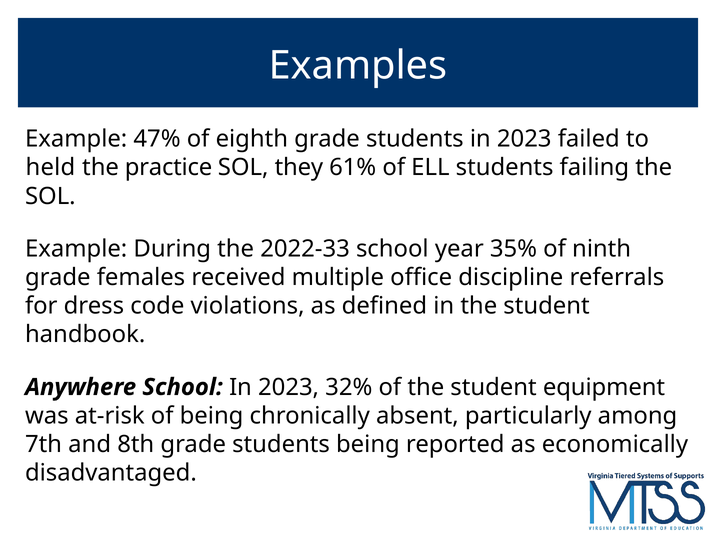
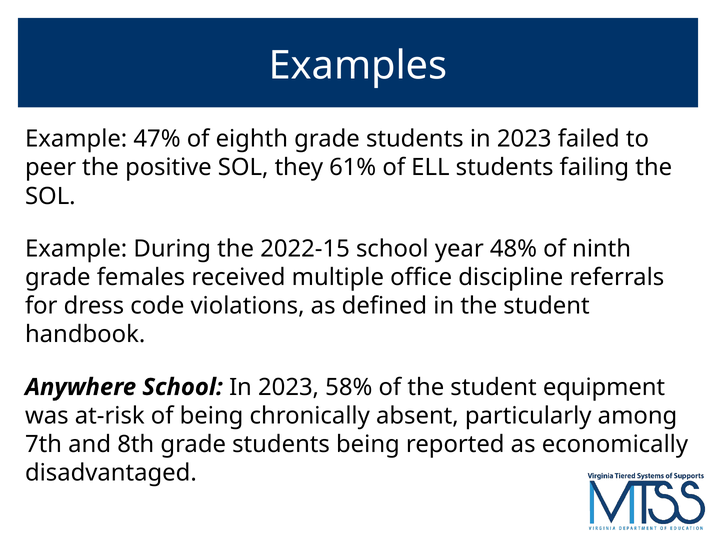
held: held -> peer (51, 168)
practice: practice -> positive (168, 168)
2022-33: 2022-33 -> 2022-15 (305, 249)
35%: 35% -> 48% (513, 249)
32%: 32% -> 58% (349, 387)
